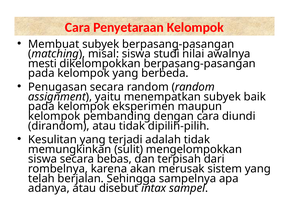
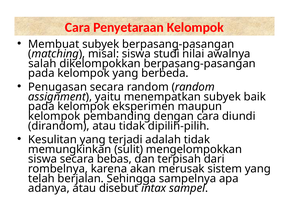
mesti: mesti -> salah (42, 63)
